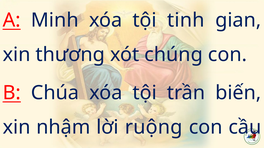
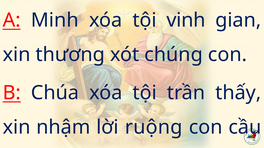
tinh: tinh -> vinh (186, 20)
biến: biến -> thấy (238, 93)
